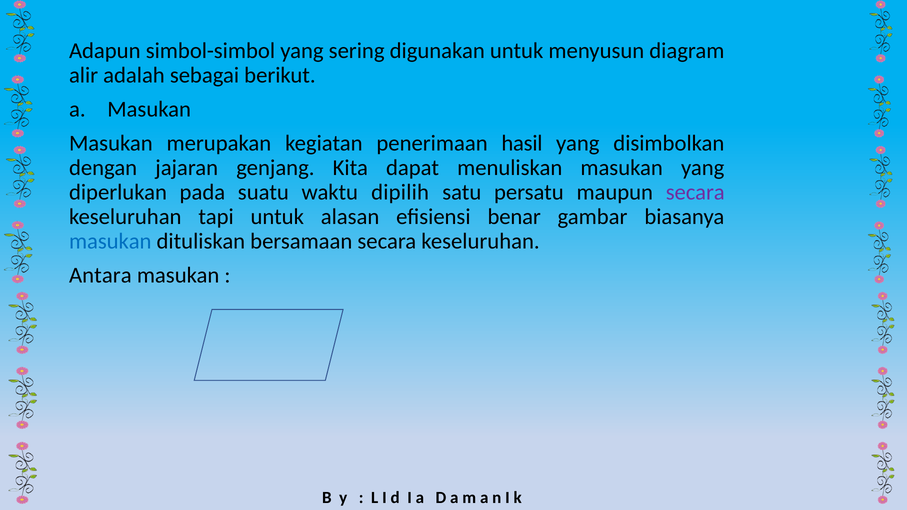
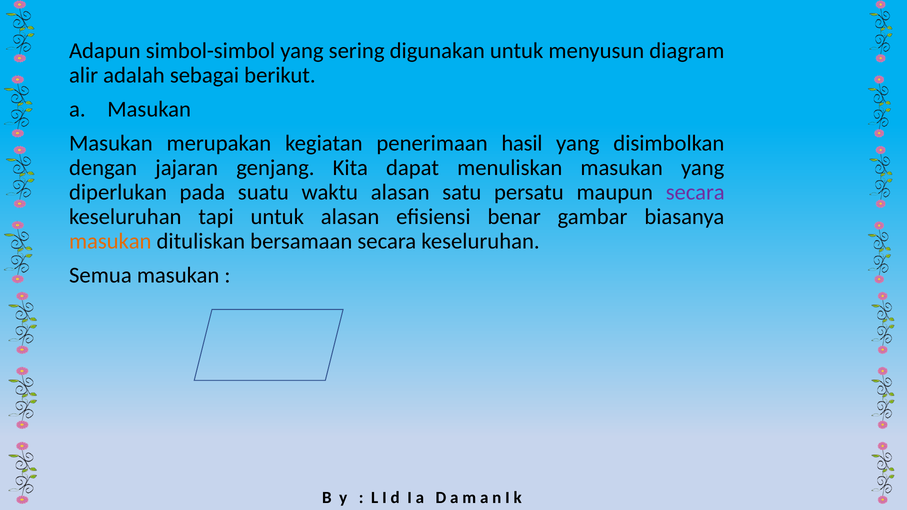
waktu dipilih: dipilih -> alasan (400, 192)
masukan colour: blue -> orange (110, 241)
Antara: Antara -> Semua (100, 275)
